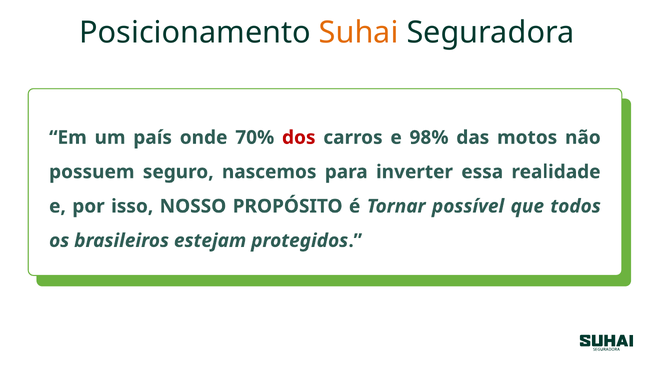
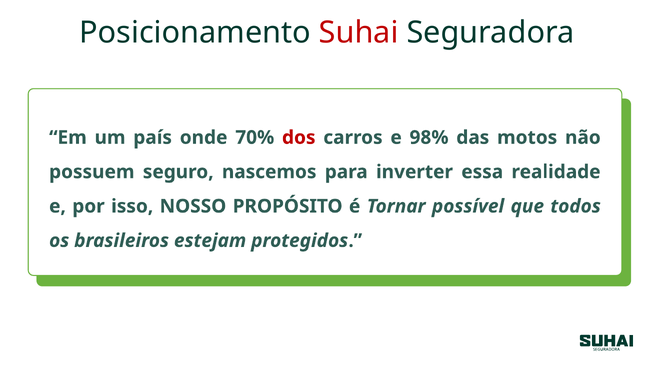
Suhai colour: orange -> red (359, 32)
